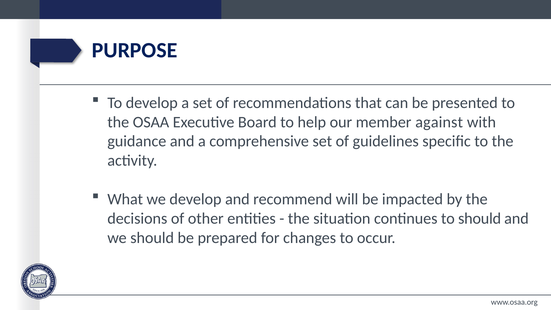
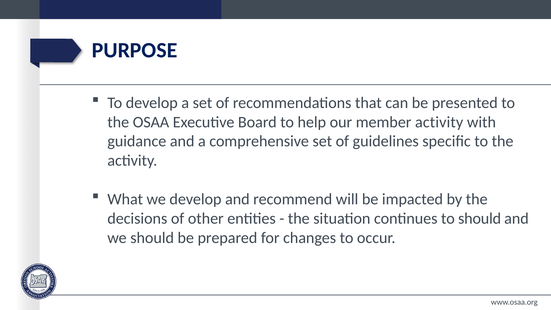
member against: against -> activity (439, 122)
